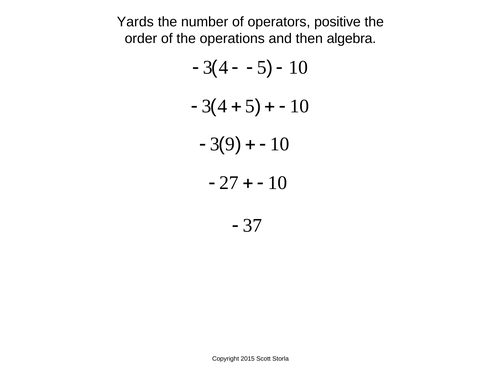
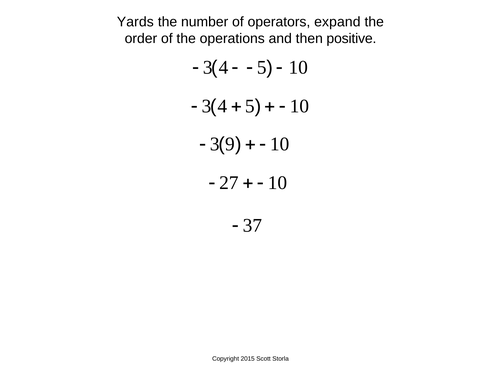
positive: positive -> expand (337, 22)
algebra: algebra -> positive (351, 39)
